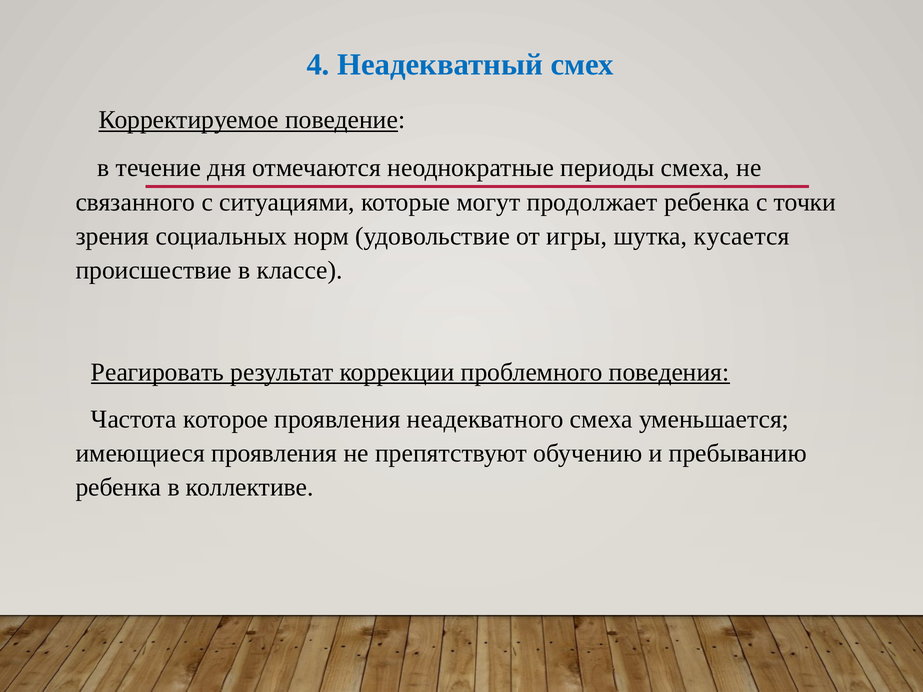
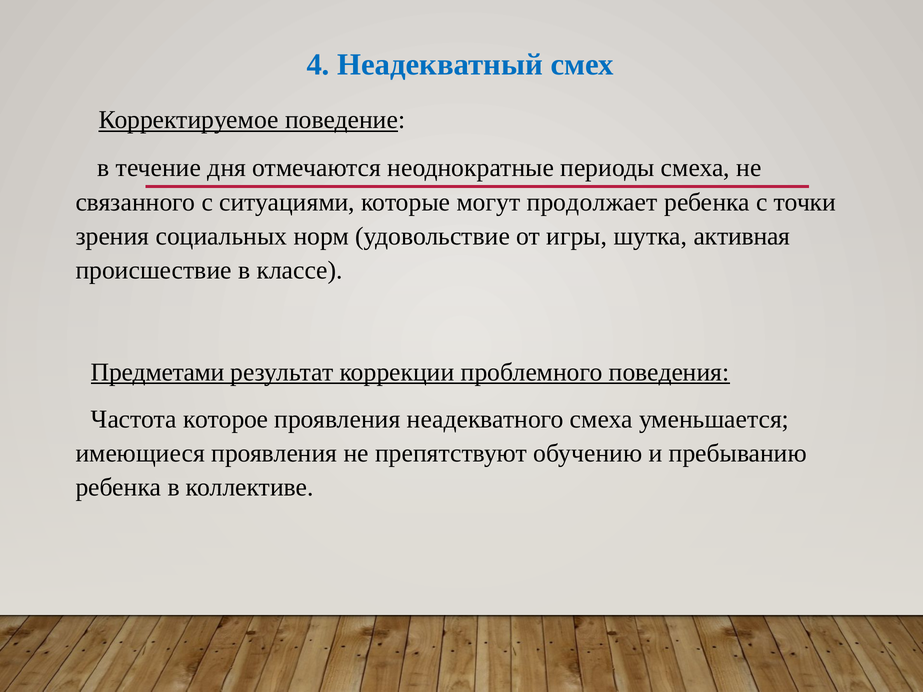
кусается: кусается -> активная (742, 236)
Реагировать: Реагировать -> Предметами (158, 372)
